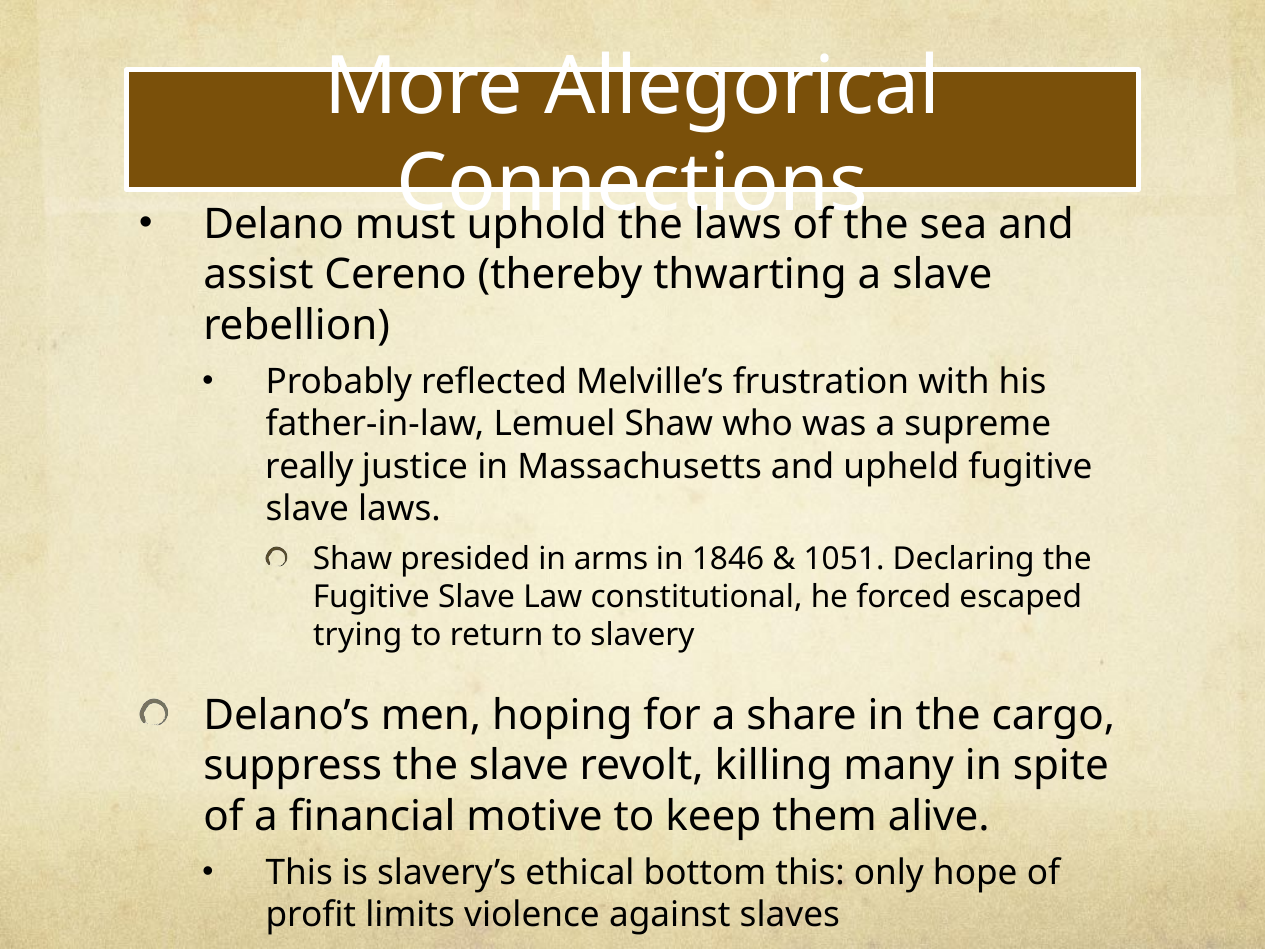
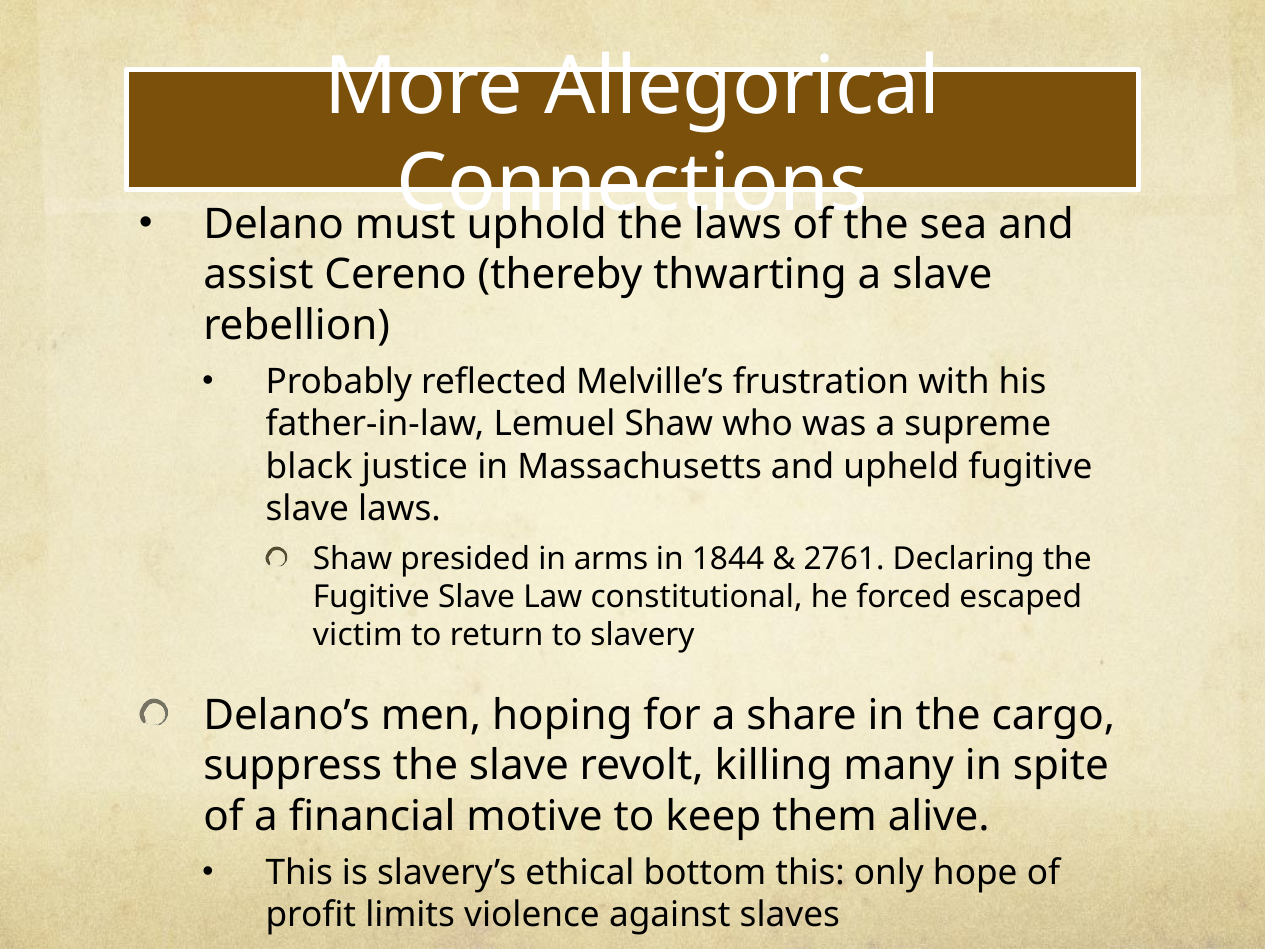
really: really -> black (309, 466)
1846: 1846 -> 1844 (728, 559)
1051: 1051 -> 2761 (844, 559)
trying: trying -> victim (358, 635)
